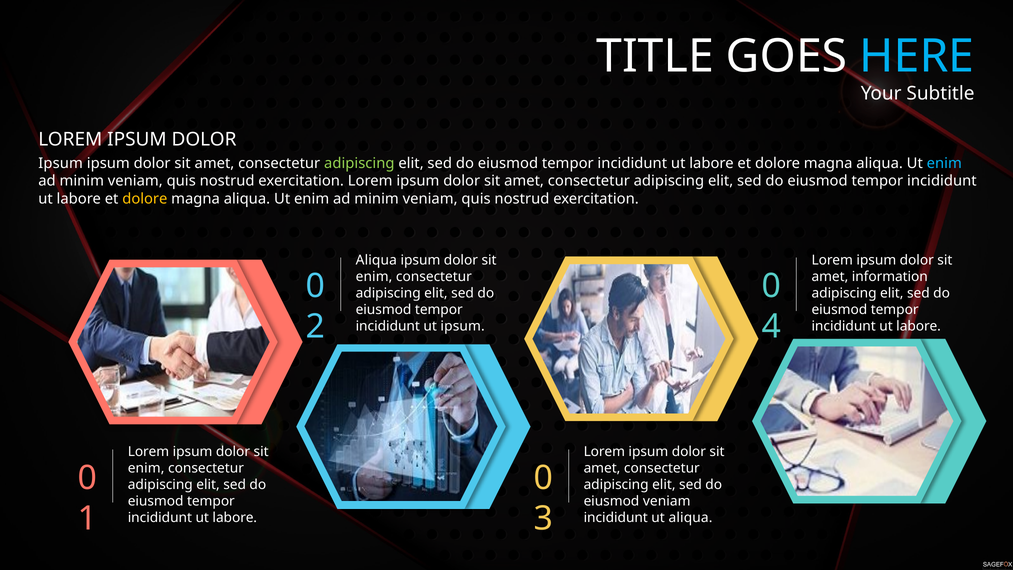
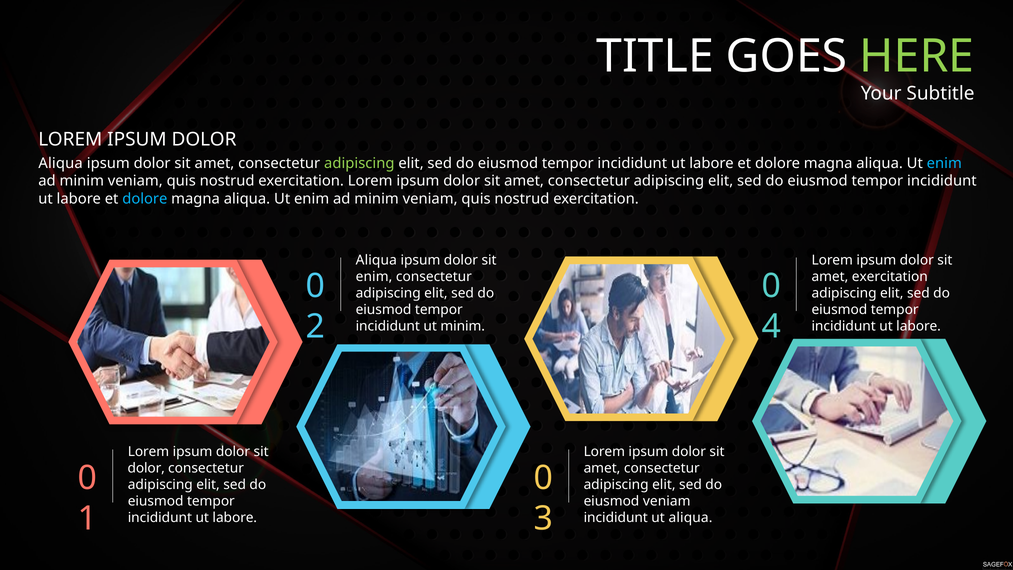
HERE colour: light blue -> light green (917, 56)
Ipsum: Ipsum -> Aliqua (61, 163)
dolore colour: yellow -> light blue (145, 199)
amet information: information -> exercitation (890, 276)
ut ipsum: ipsum -> minim (463, 326)
enim: enim -> dolor (146, 468)
